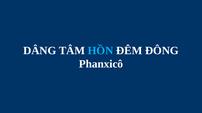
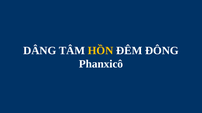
HỒN colour: light blue -> yellow (101, 51)
